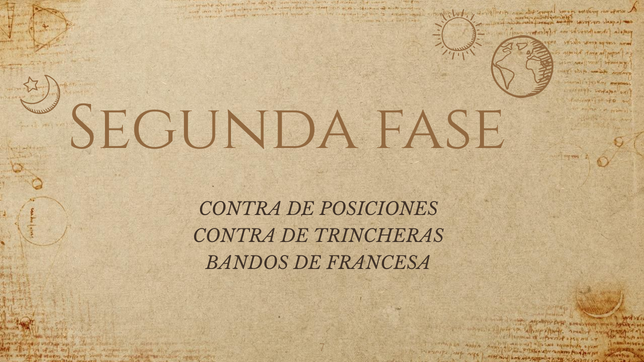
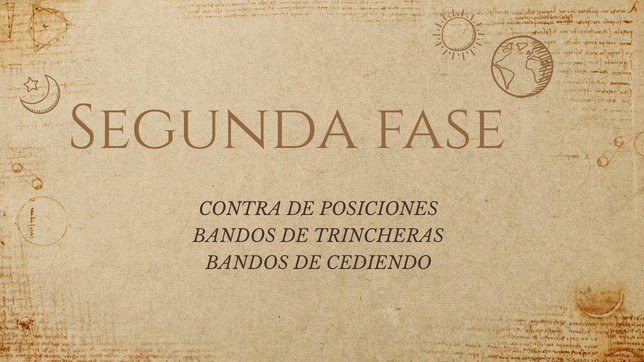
CONTRA: CONTRA -> BANDOS (234, 236)
FRANCESA: FRANCESA -> CEDIENDO (379, 263)
